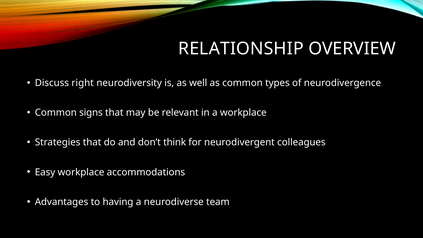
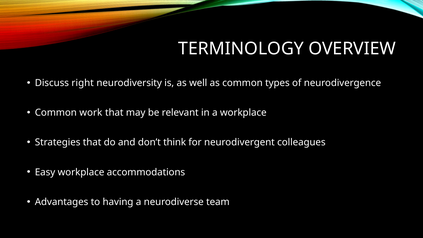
RELATIONSHIP: RELATIONSHIP -> TERMINOLOGY (241, 49)
signs: signs -> work (91, 113)
